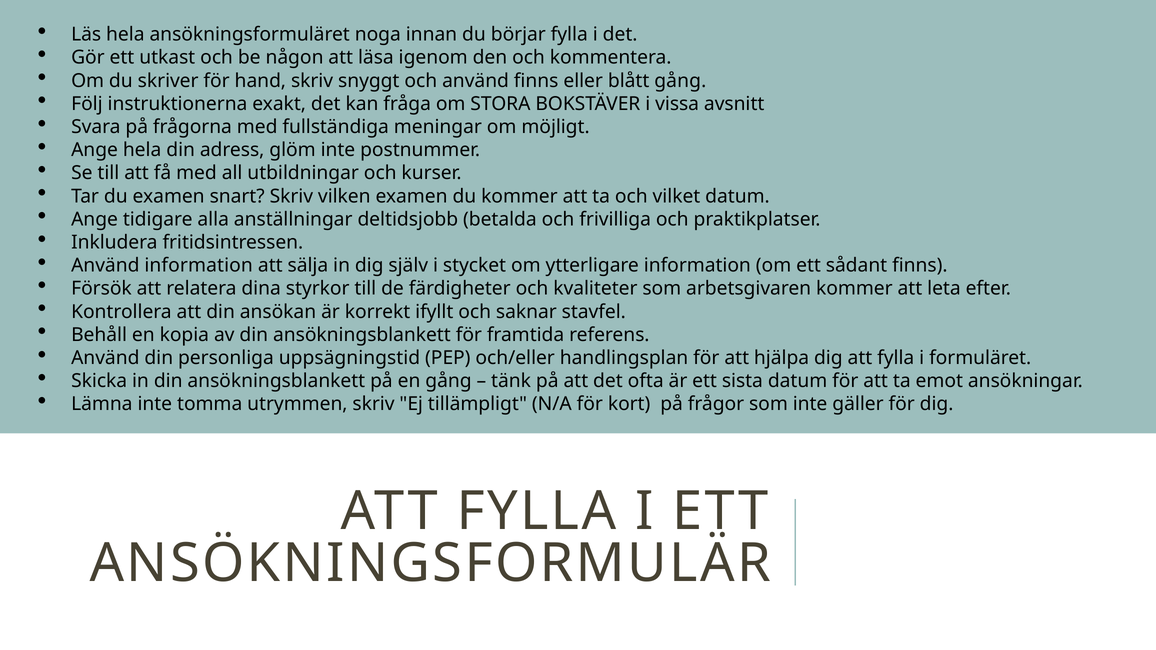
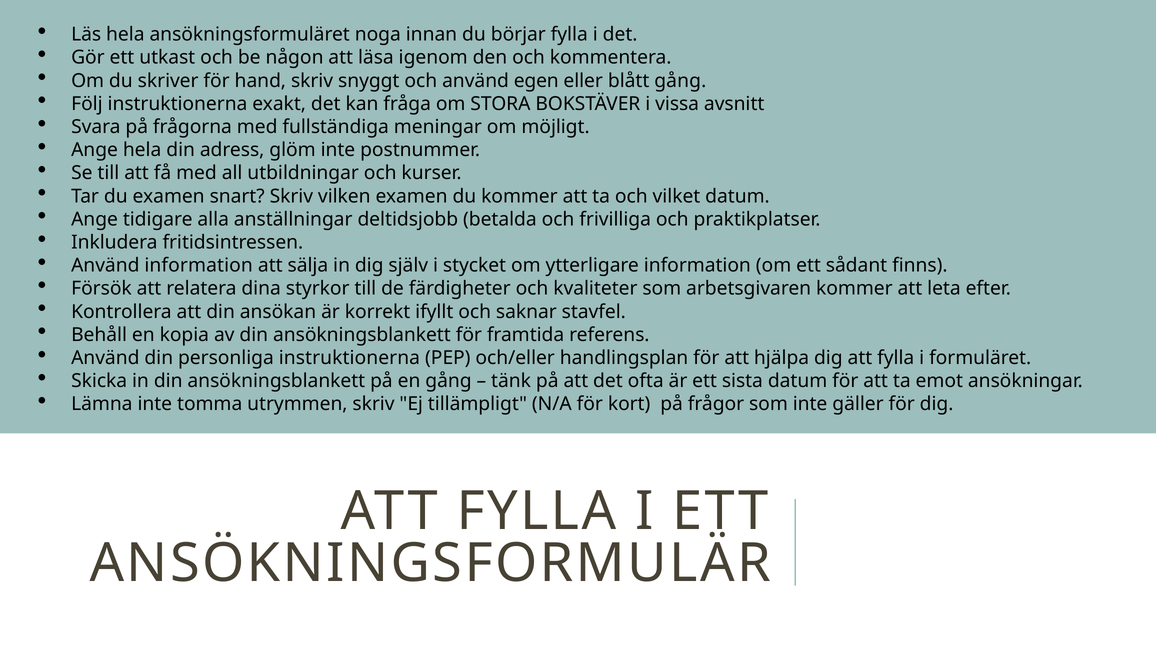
använd finns: finns -> egen (536, 81)
personliga uppsägningstid: uppsägningstid -> instruktionerna (349, 358)
